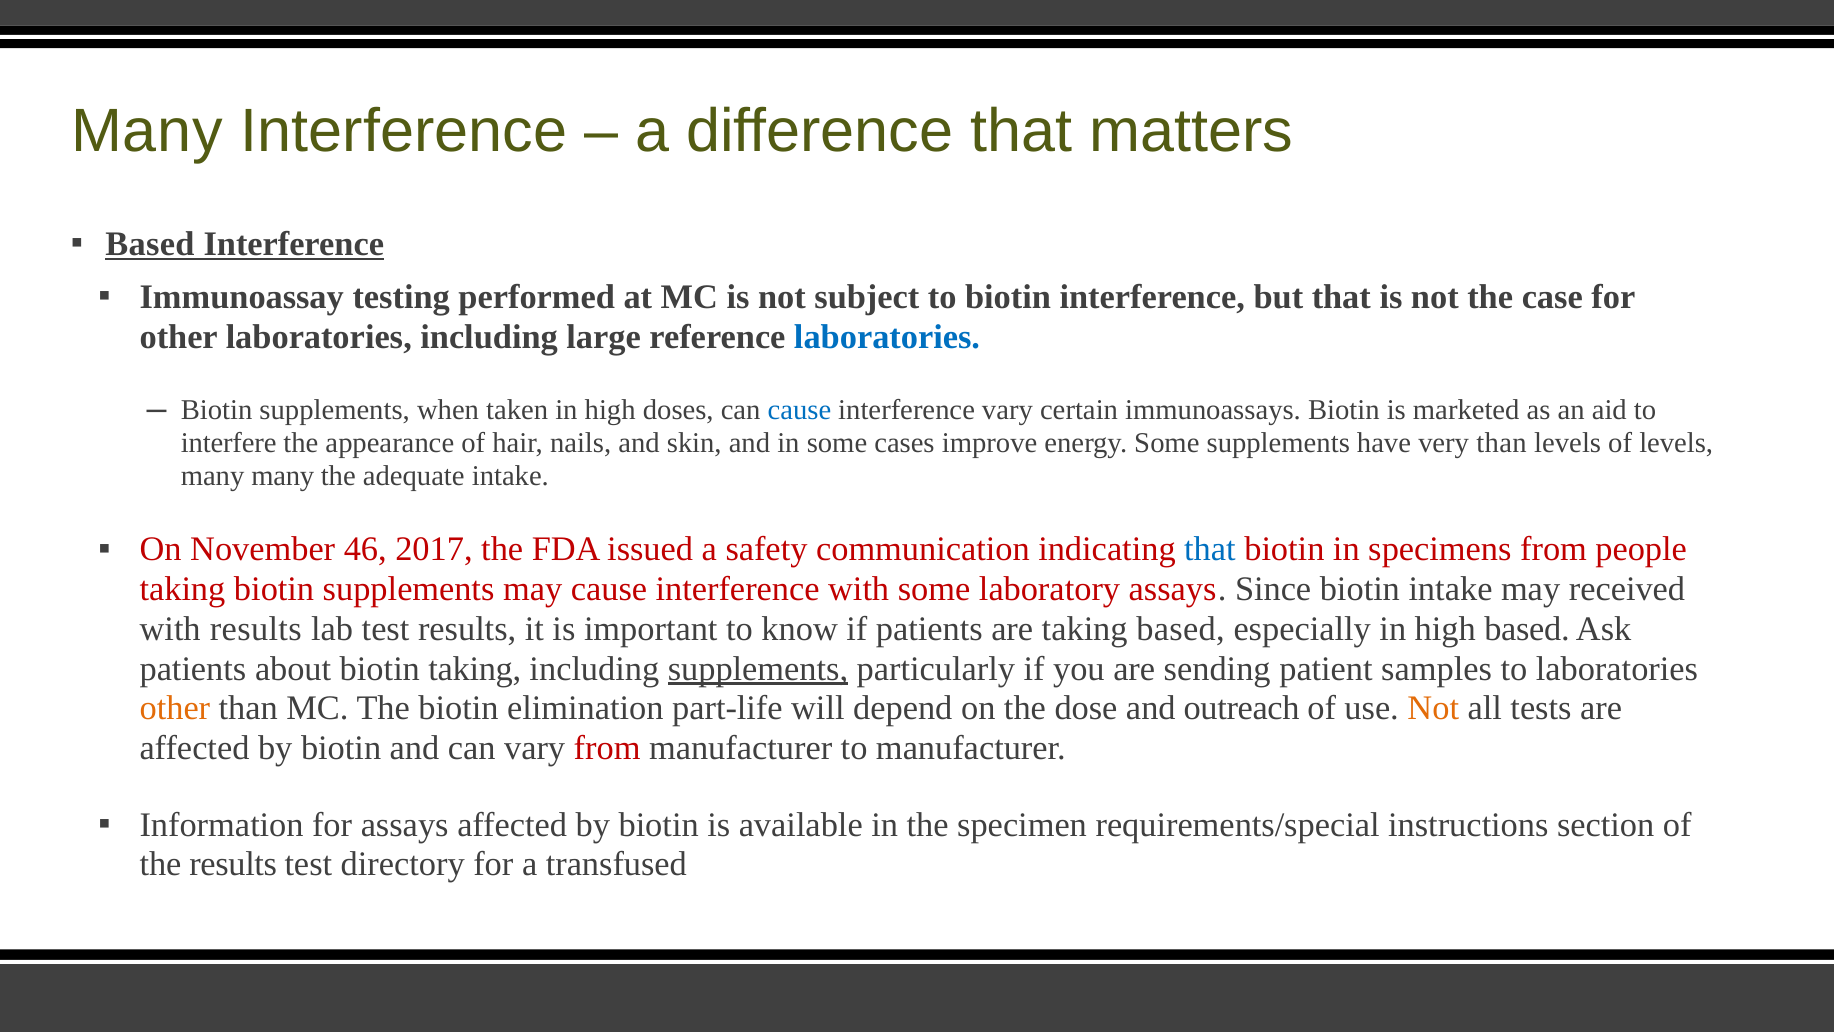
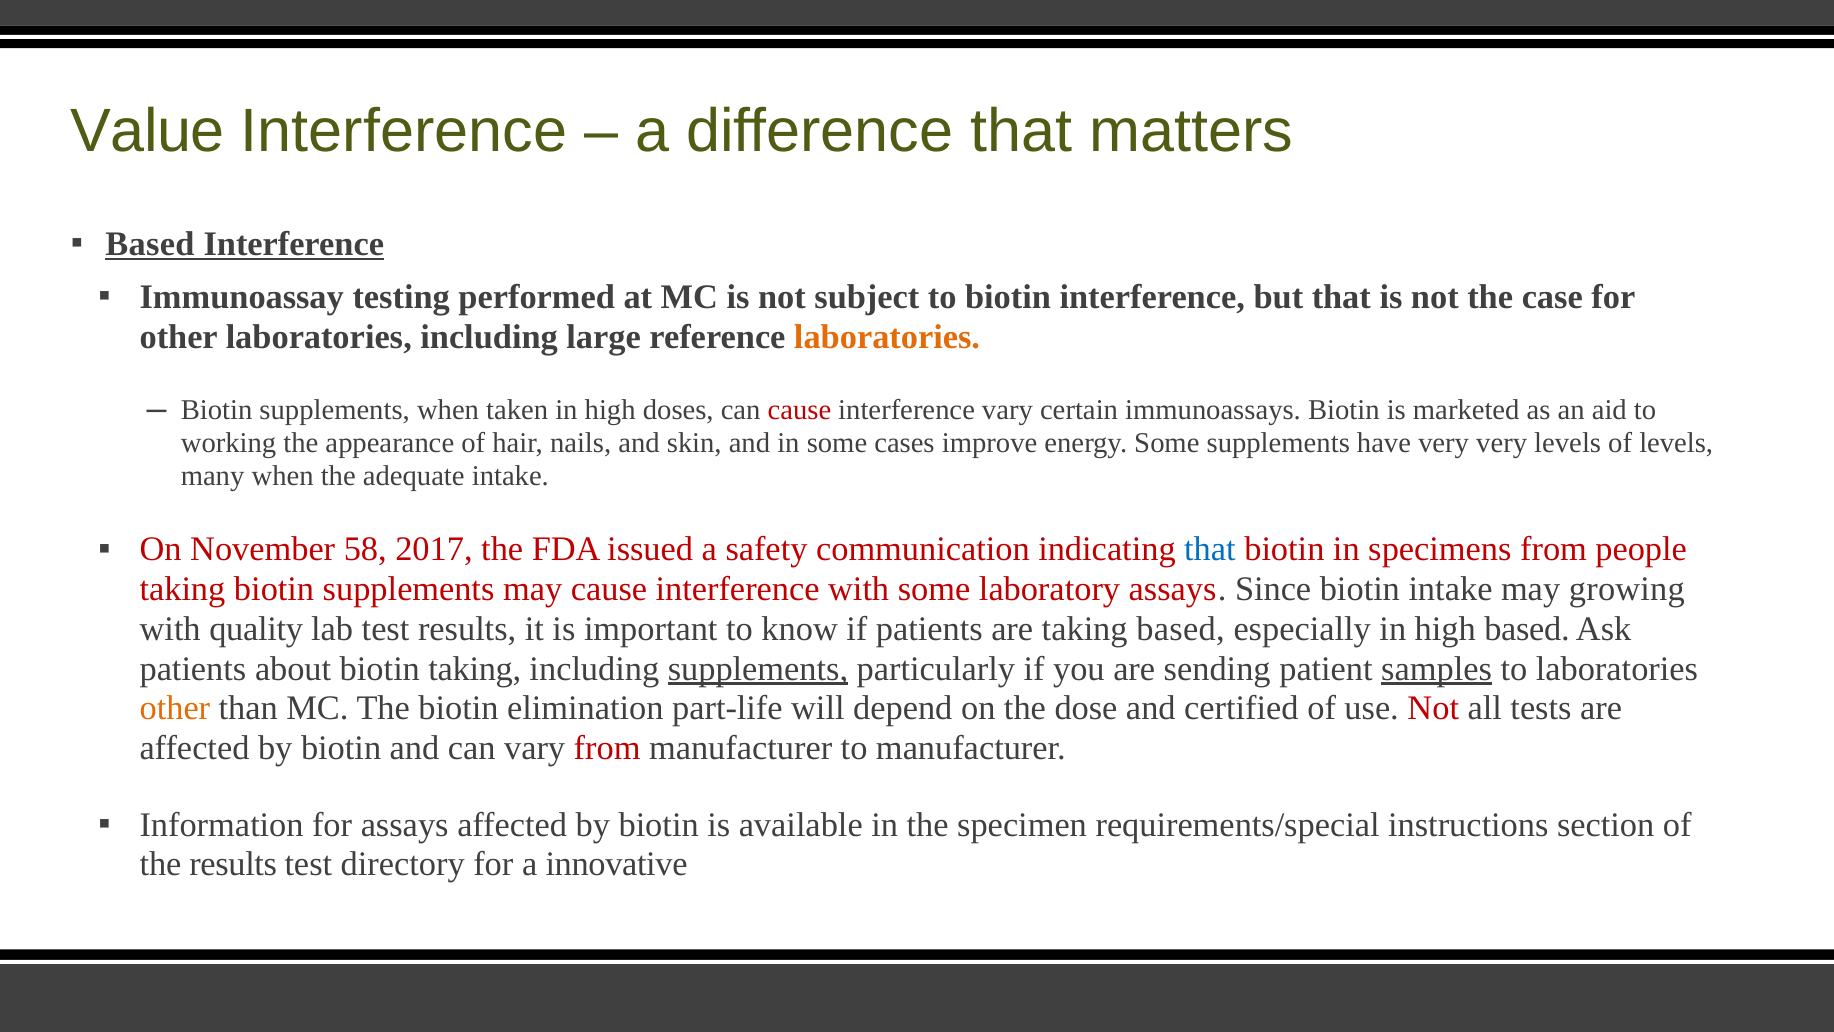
Many: Many -> Value (148, 132)
laboratories colour: blue -> orange (887, 337)
cause colour: blue -> red (799, 410)
interfere: interfere -> working (229, 443)
very than: than -> very (1502, 443)
many many: many -> when (283, 476)
46: 46 -> 58 (365, 550)
received: received -> growing (1627, 589)
with results: results -> quality (256, 629)
samples underline: none -> present (1437, 669)
outreach: outreach -> certified (1241, 708)
Not colour: orange -> red (1433, 708)
transfused: transfused -> innovative (617, 864)
